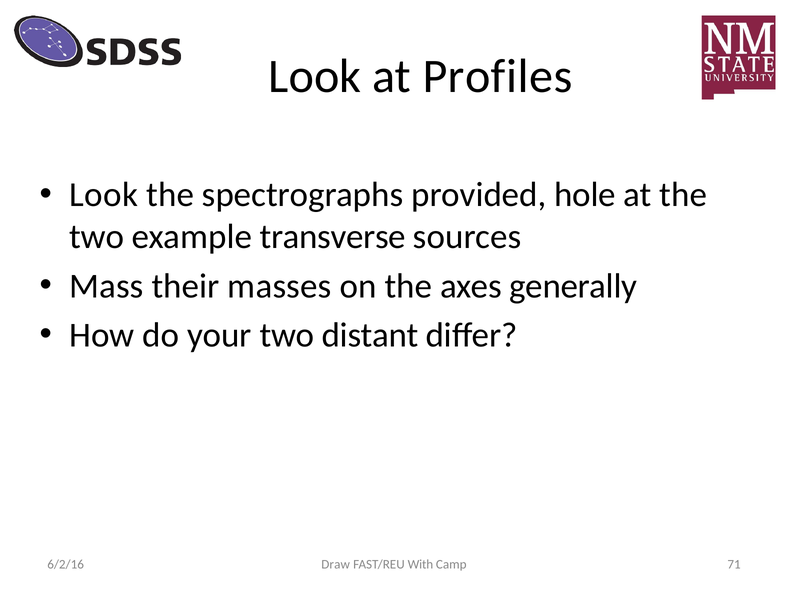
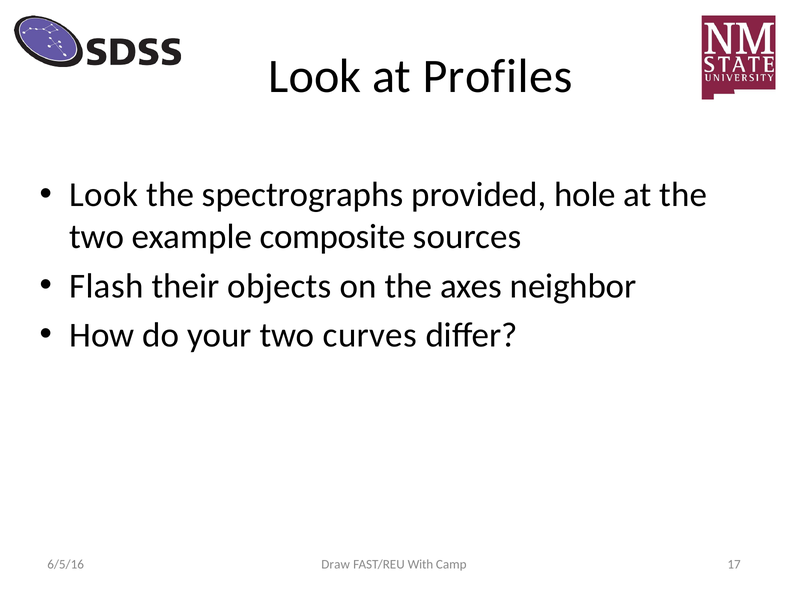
transverse: transverse -> composite (333, 237)
Mass: Mass -> Flash (106, 286)
masses: masses -> objects (280, 286)
generally: generally -> neighbor (573, 286)
distant: distant -> curves (370, 335)
71: 71 -> 17 (734, 564)
6/2/16: 6/2/16 -> 6/5/16 (66, 564)
